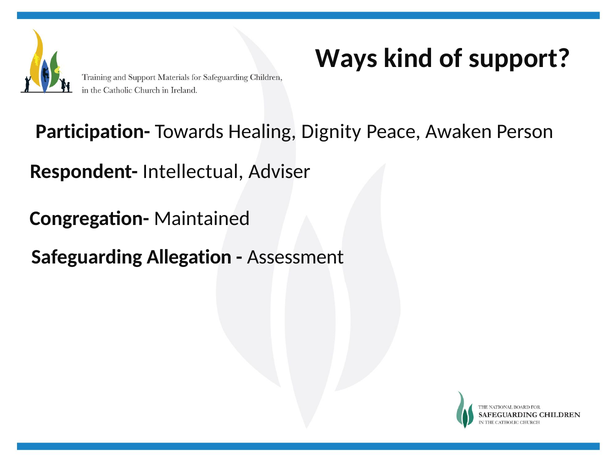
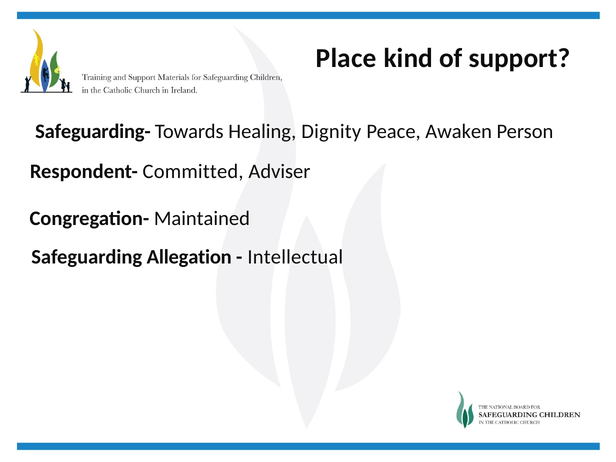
Ways: Ways -> Place (346, 58)
Participation-: Participation- -> Safeguarding- (93, 131)
Intellectual: Intellectual -> Committed (193, 171)
Assessment: Assessment -> Intellectual (295, 257)
